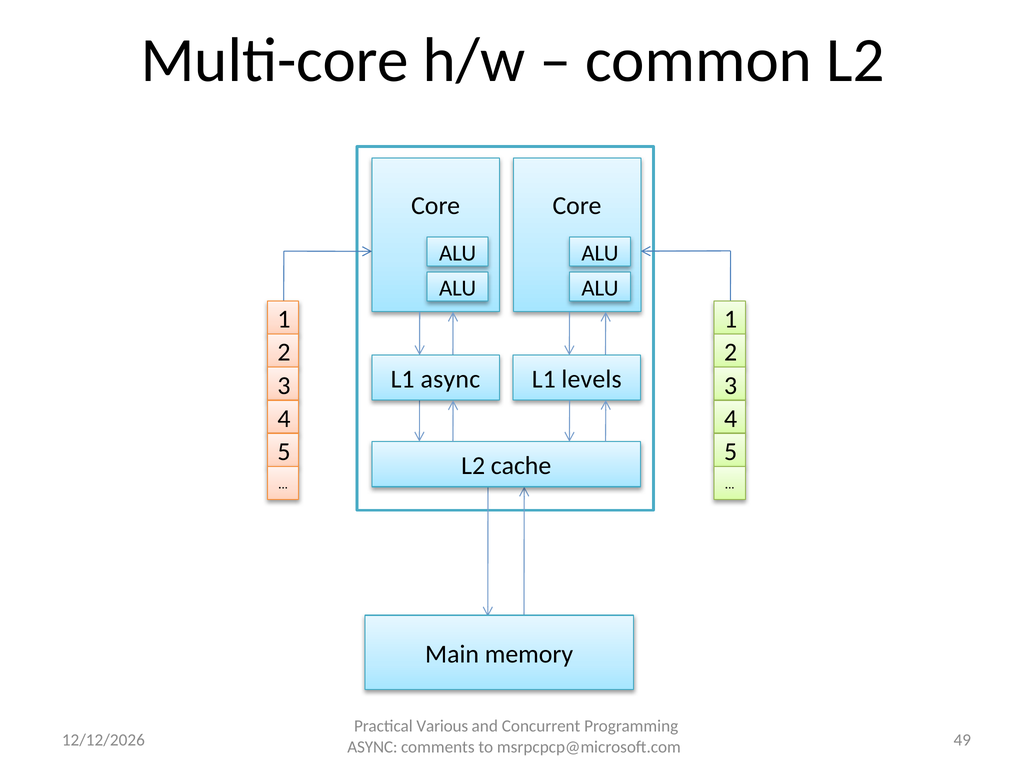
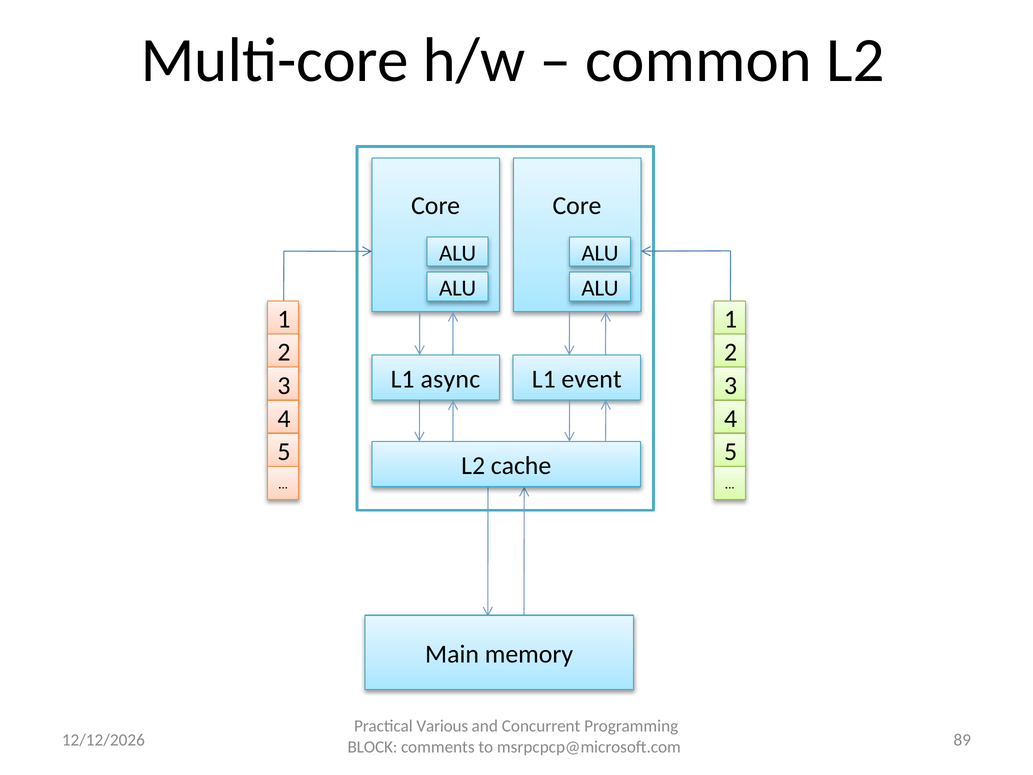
levels: levels -> event (592, 379)
49: 49 -> 89 (962, 740)
ASYNC: ASYNC -> BLOCK (372, 747)
